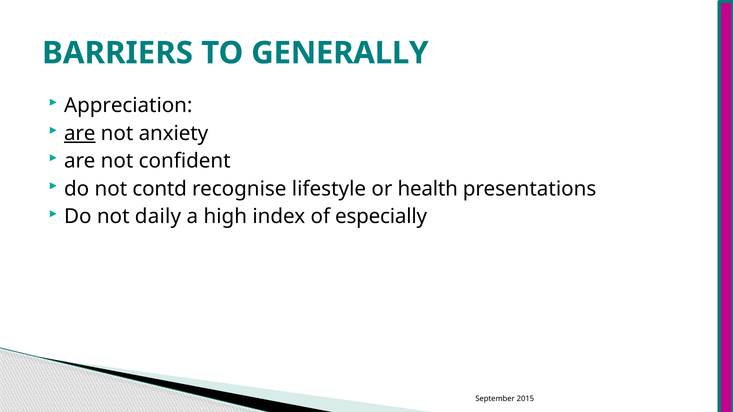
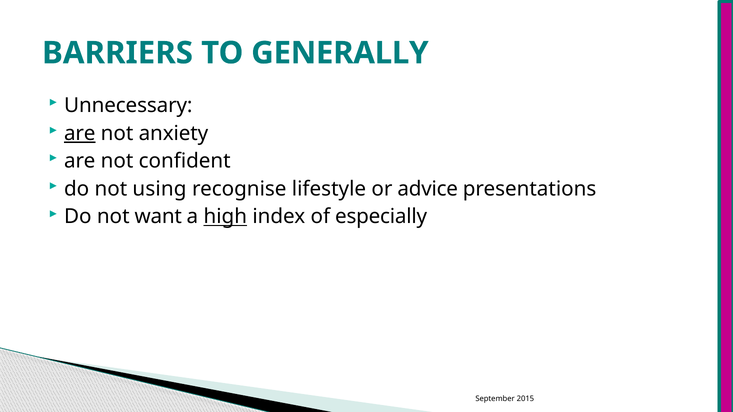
Appreciation: Appreciation -> Unnecessary (128, 106)
contd: contd -> using (160, 189)
health: health -> advice (428, 189)
daily: daily -> want (158, 217)
high underline: none -> present (225, 217)
